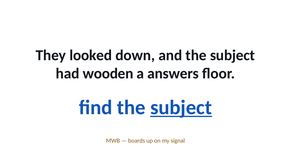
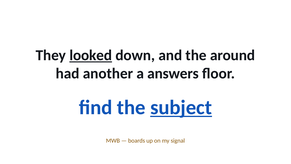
looked underline: none -> present (91, 55)
and the subject: subject -> around (233, 55)
wooden: wooden -> another (108, 73)
